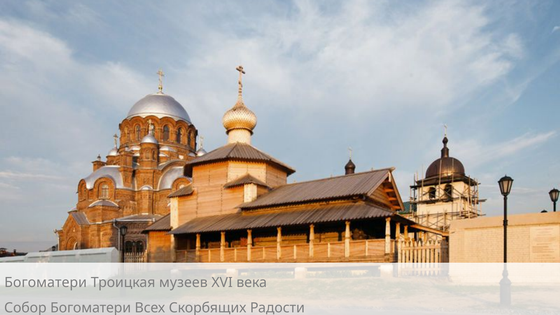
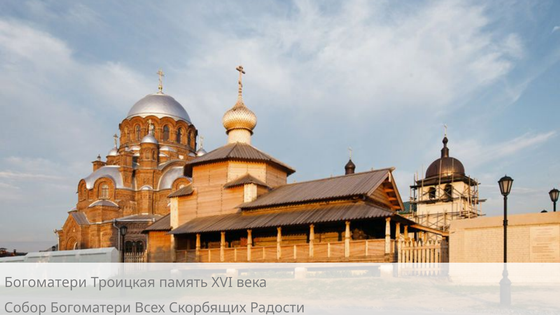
музеев: музеев -> память (183, 283)
